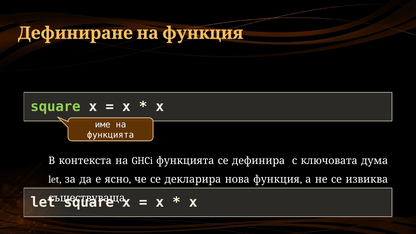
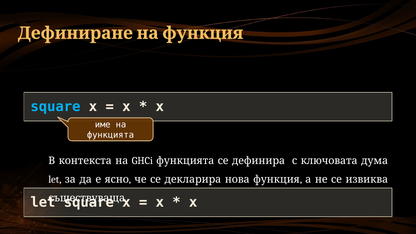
square colour: light green -> light blue (55, 106)
